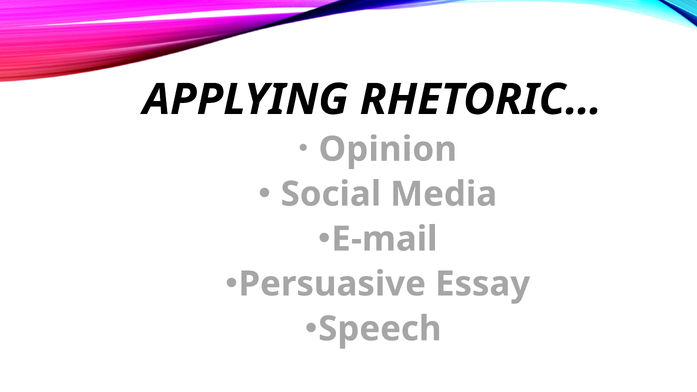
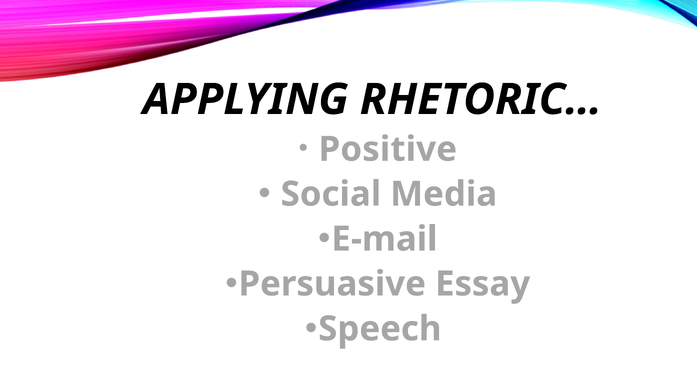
Opinion: Opinion -> Positive (388, 149)
